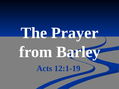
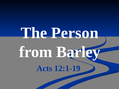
Prayer: Prayer -> Person (75, 33)
